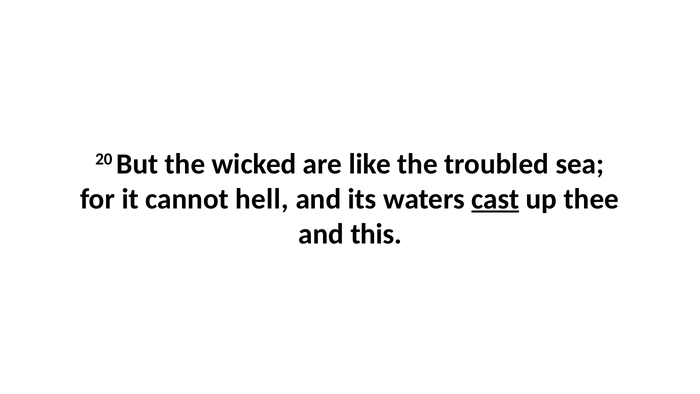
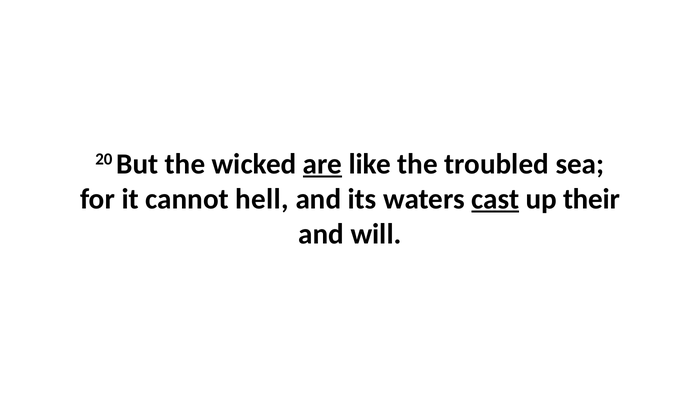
are underline: none -> present (323, 164)
thee: thee -> their (592, 199)
this: this -> will (376, 234)
